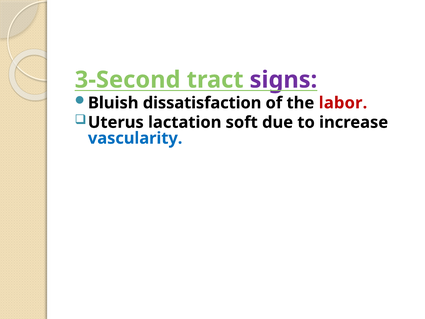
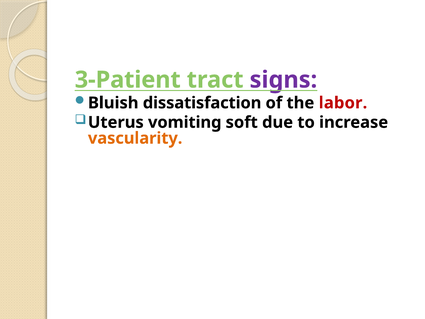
3-Second: 3-Second -> 3-Patient (128, 80)
lactation: lactation -> vomiting (185, 122)
vascularity colour: blue -> orange (135, 138)
